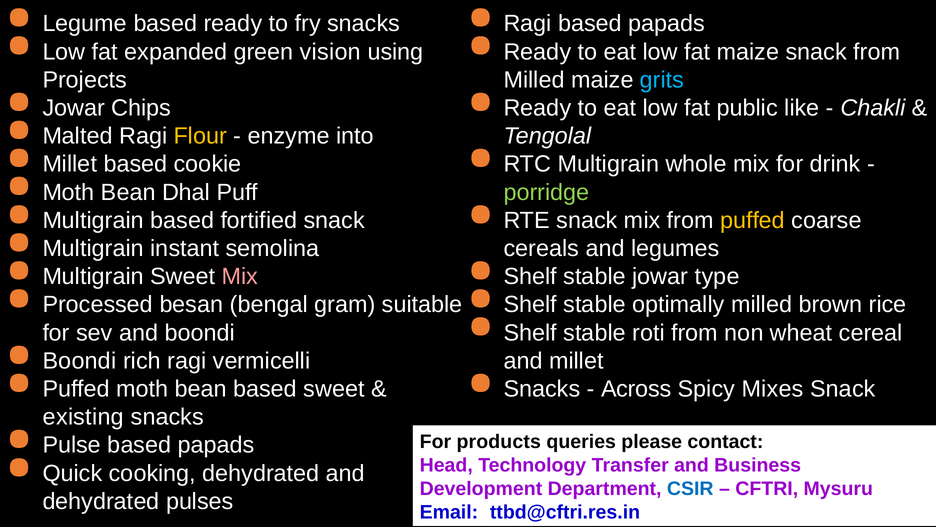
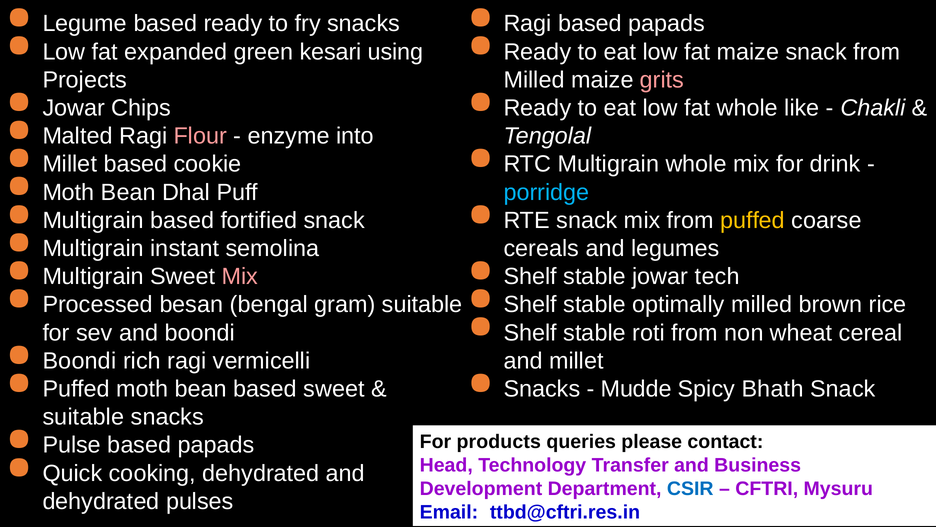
vision: vision -> kesari (331, 52)
grits colour: light blue -> pink (662, 80)
fat public: public -> whole (747, 108)
Flour colour: yellow -> pink (200, 136)
porridge colour: light green -> light blue (546, 192)
type: type -> tech (717, 276)
Across: Across -> Mudde (636, 389)
Mixes: Mixes -> Bhath (773, 389)
existing: existing -> suitable (83, 417)
